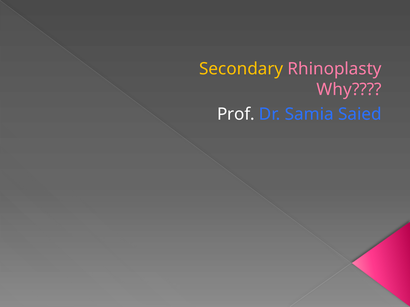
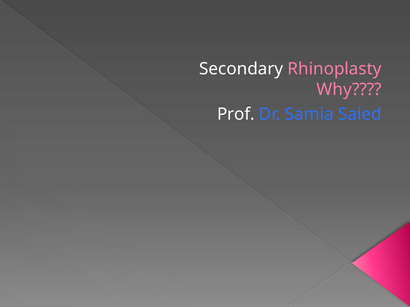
Secondary colour: yellow -> white (241, 69)
